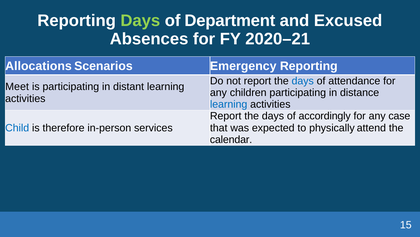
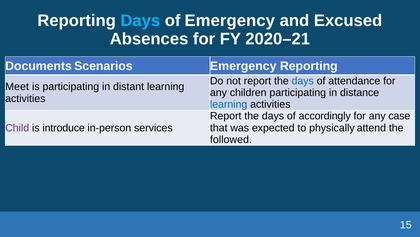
Days colour: light green -> light blue (140, 21)
of Department: Department -> Emergency (230, 21)
Allocations: Allocations -> Documents (39, 66)
Child colour: blue -> purple (17, 128)
therefore: therefore -> introduce (64, 128)
calendar: calendar -> followed (231, 139)
